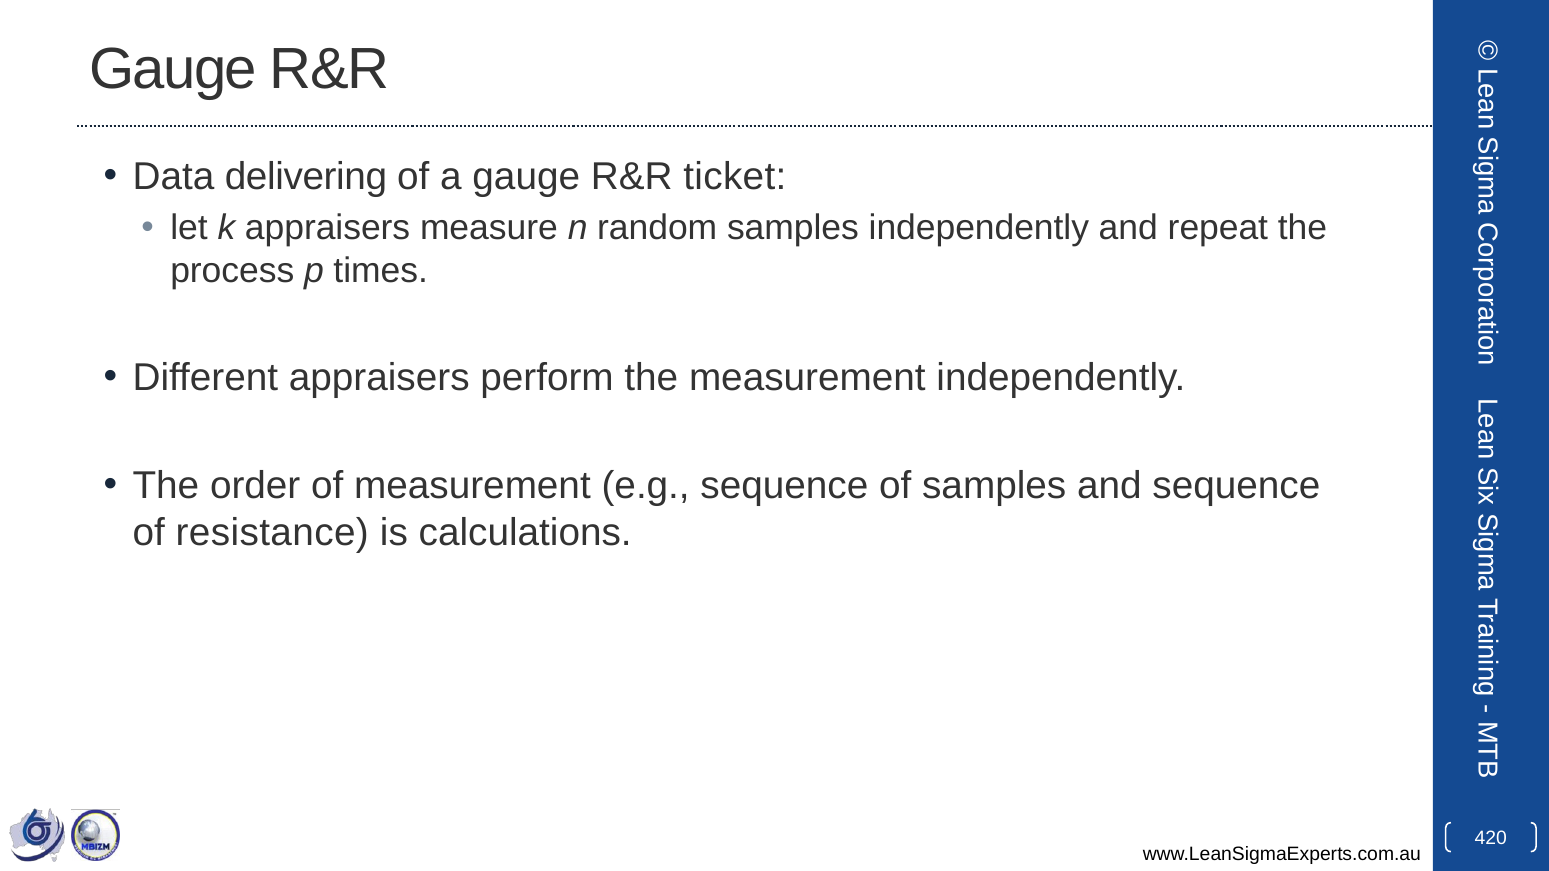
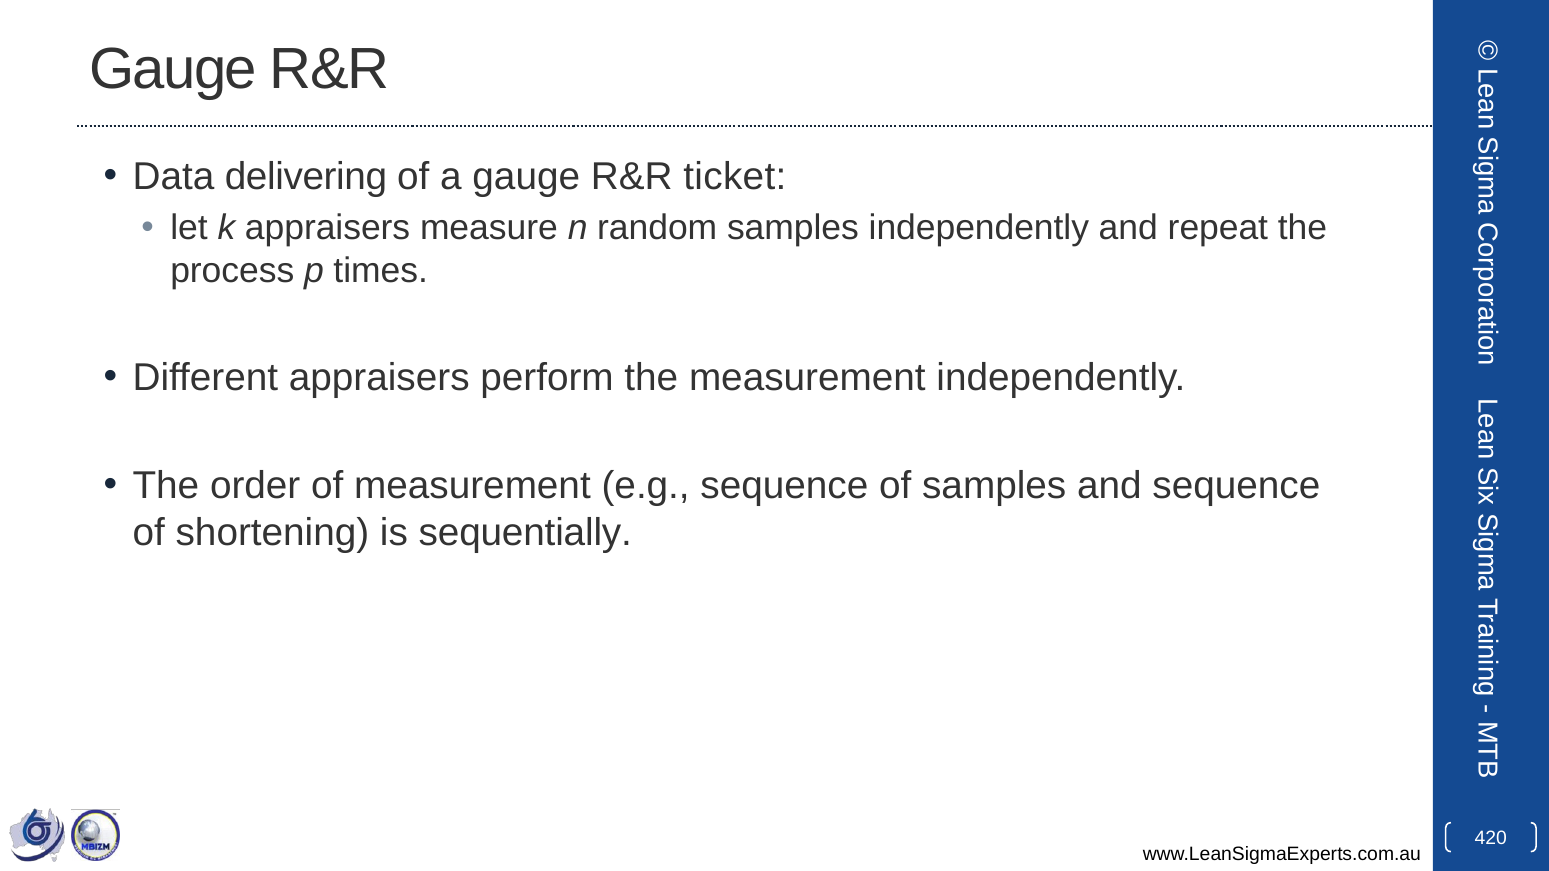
resistance: resistance -> shortening (272, 532)
calculations: calculations -> sequentially (525, 532)
